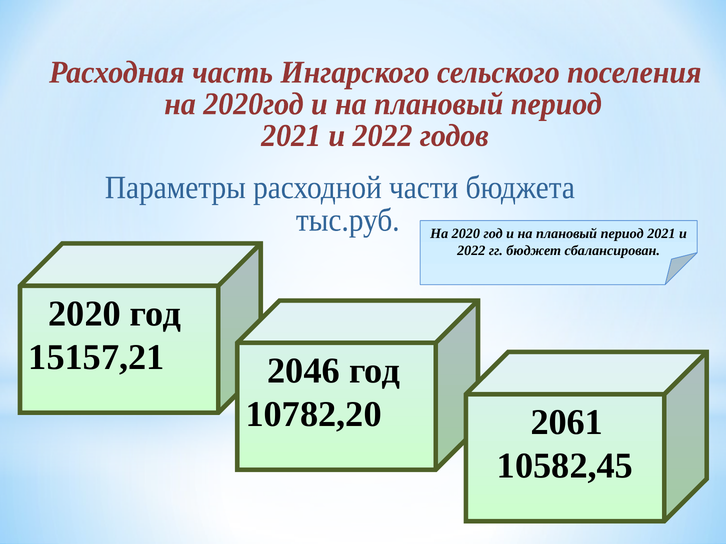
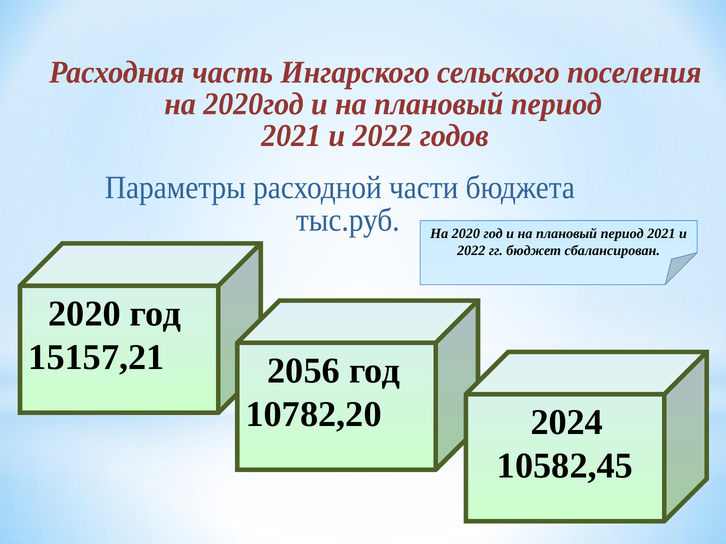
2046: 2046 -> 2056 (304, 371)
2061: 2061 -> 2024 (567, 423)
